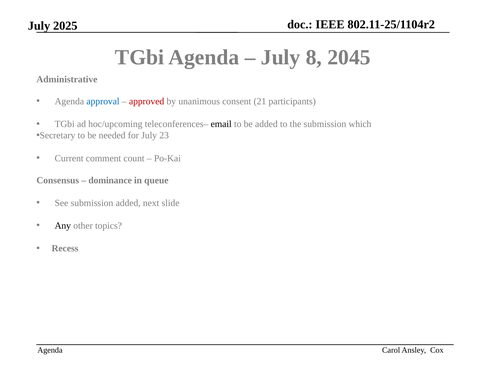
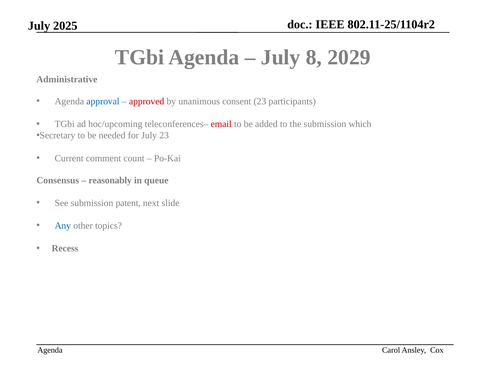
2045: 2045 -> 2029 (349, 57)
consent 21: 21 -> 23 (260, 101)
email colour: black -> red (221, 124)
dominance: dominance -> reasonably (110, 180)
submission added: added -> patent (128, 203)
Any colour: black -> blue (63, 225)
